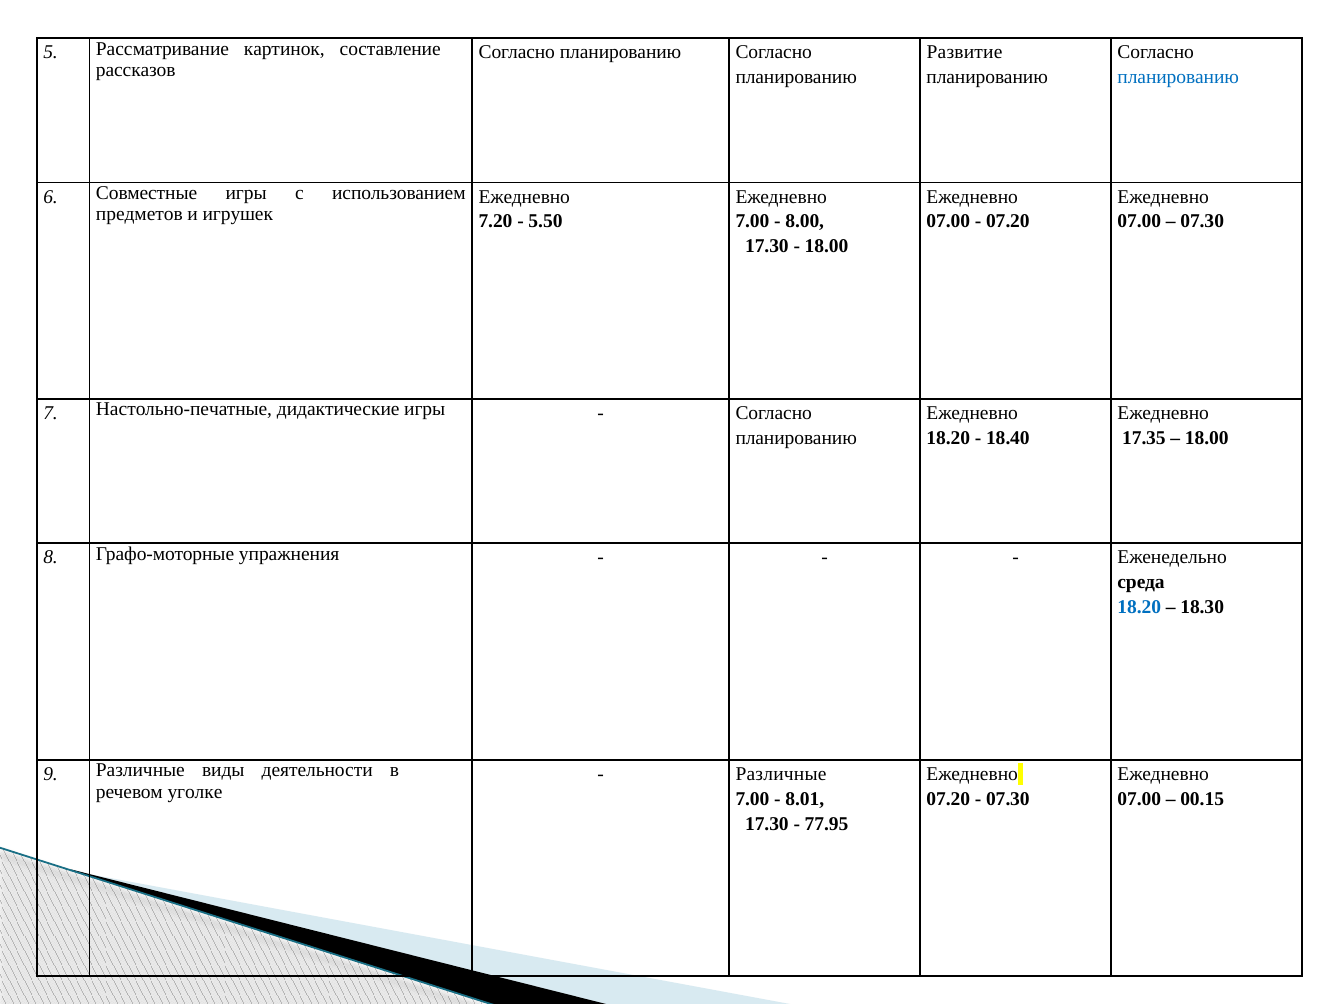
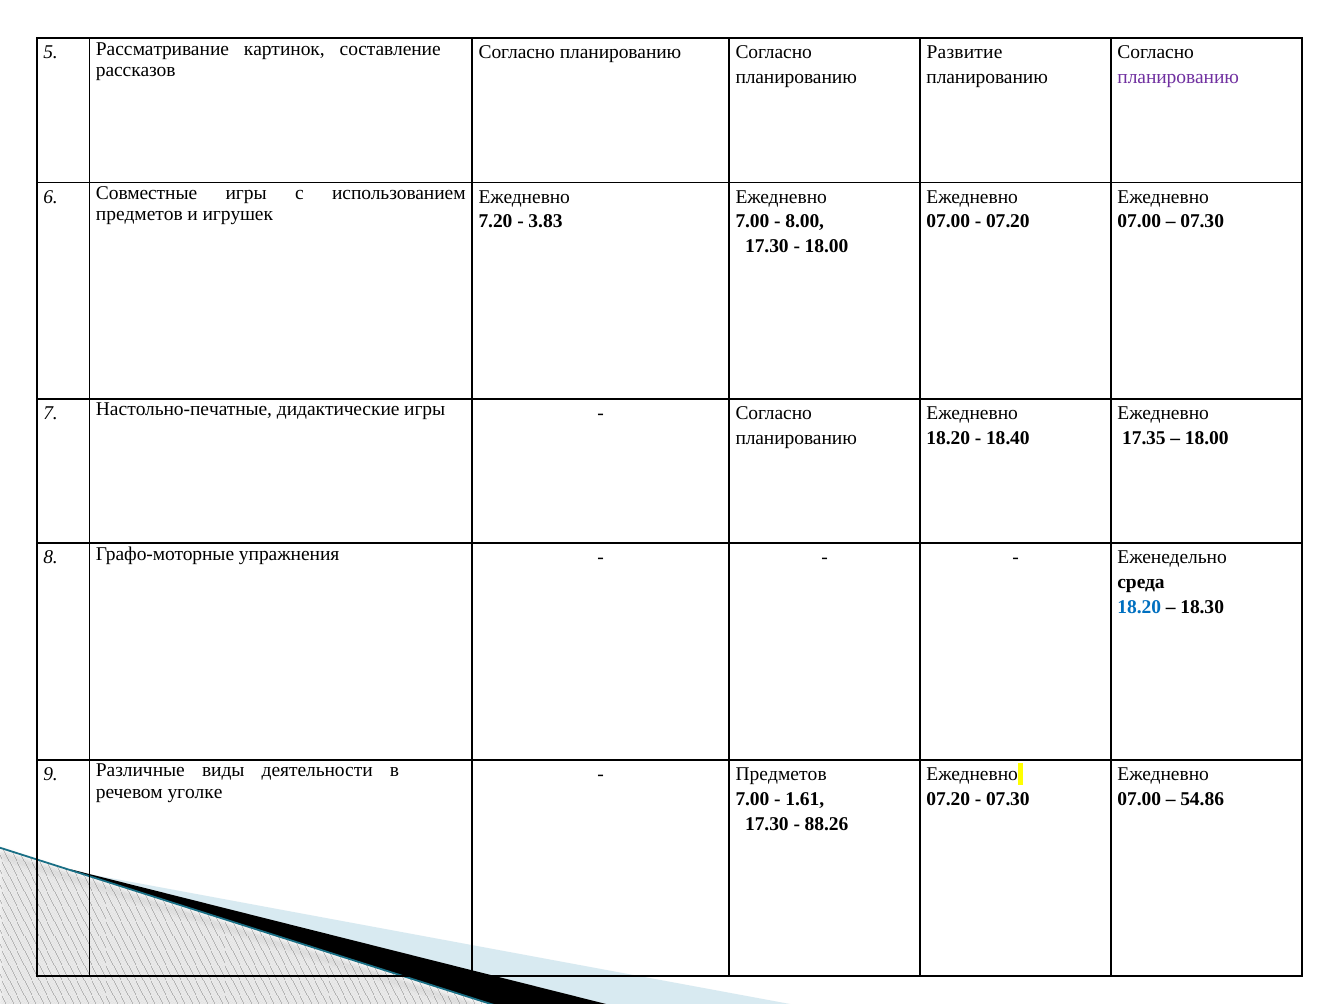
планированию colour: blue -> purple (1178, 77)
5.50: 5.50 -> 3.83 (545, 222)
Различные: Различные -> Предметов (781, 774)
8.01: 8.01 -> 1.61 (805, 799)
00.15: 00.15 -> 54.86 (1202, 799)
77.95: 77.95 -> 88.26 (827, 824)
